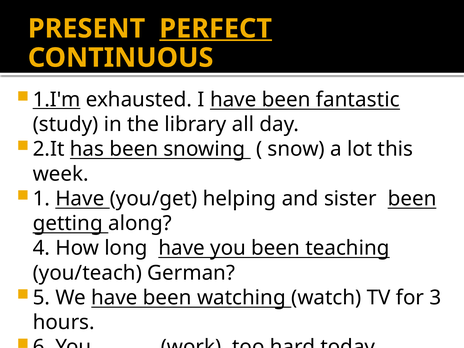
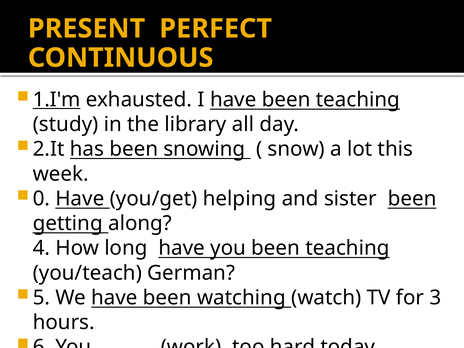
PERFECT underline: present -> none (216, 29)
have been fantastic: fantastic -> teaching (358, 100)
1: 1 -> 0 (41, 199)
